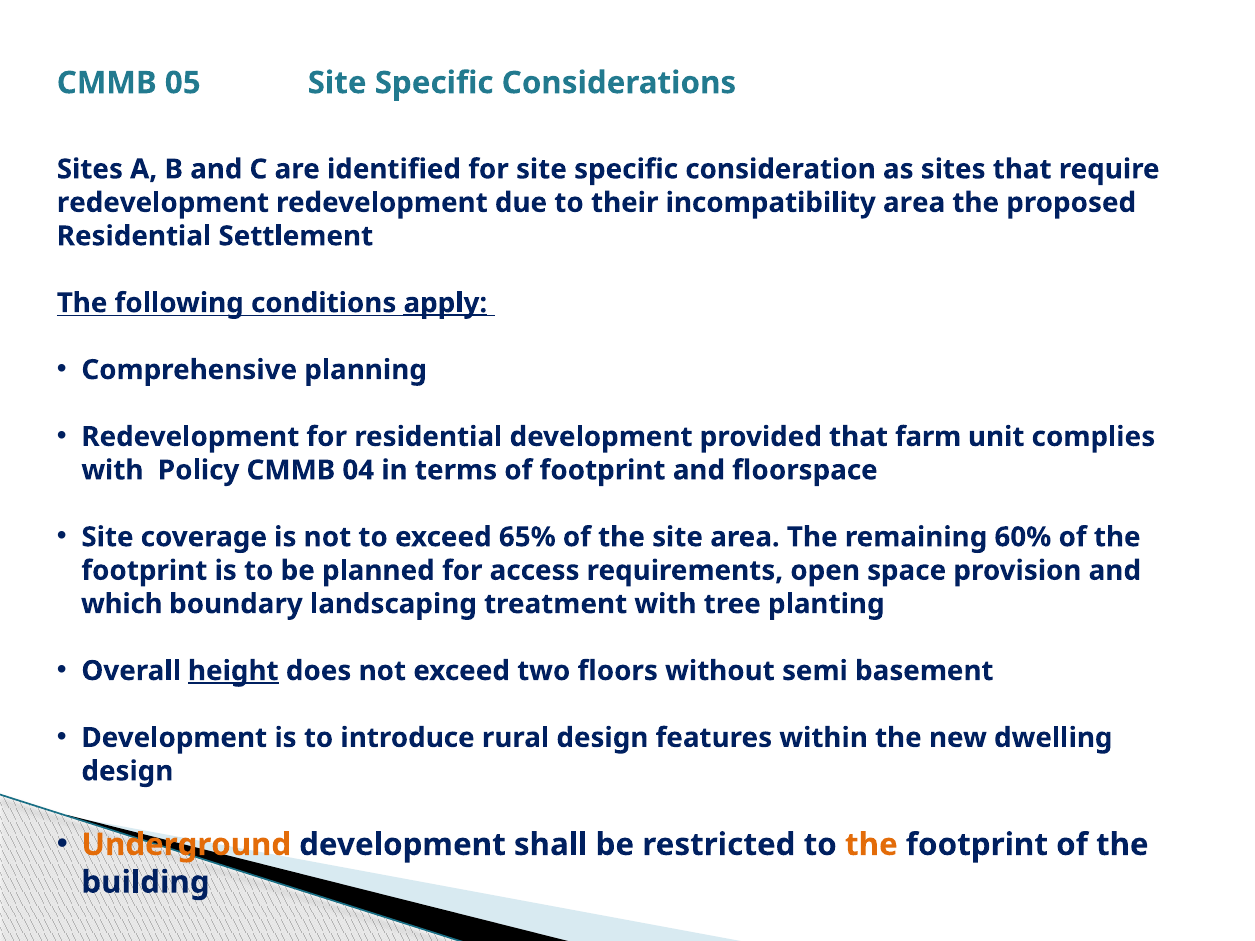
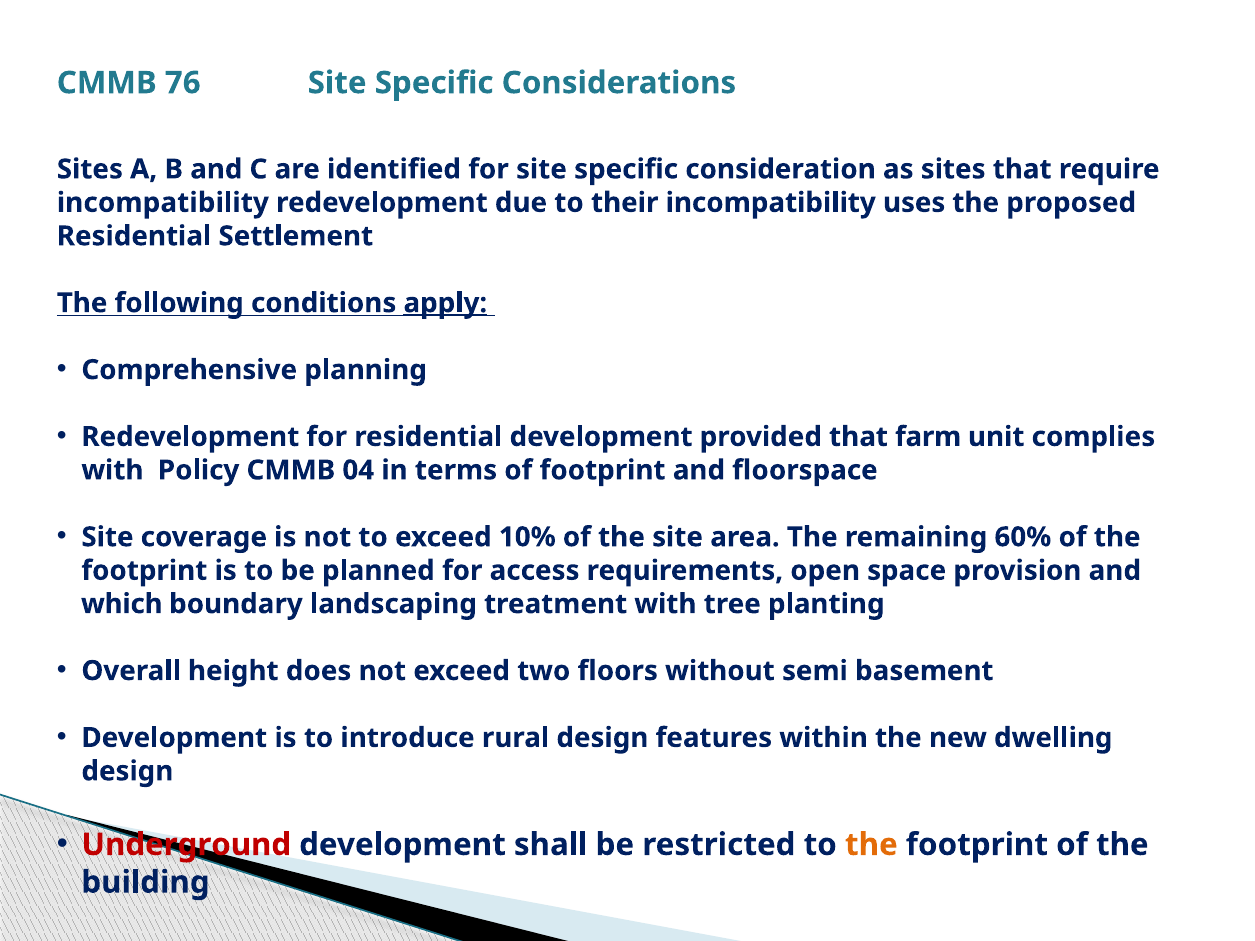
05: 05 -> 76 (183, 83)
redevelopment: redevelopment -> incompatibility (163, 203)
incompatibility area: area -> uses (914, 203)
65%: 65% -> 10% (527, 537)
height underline: present -> none (233, 671)
Underground colour: orange -> red (186, 845)
